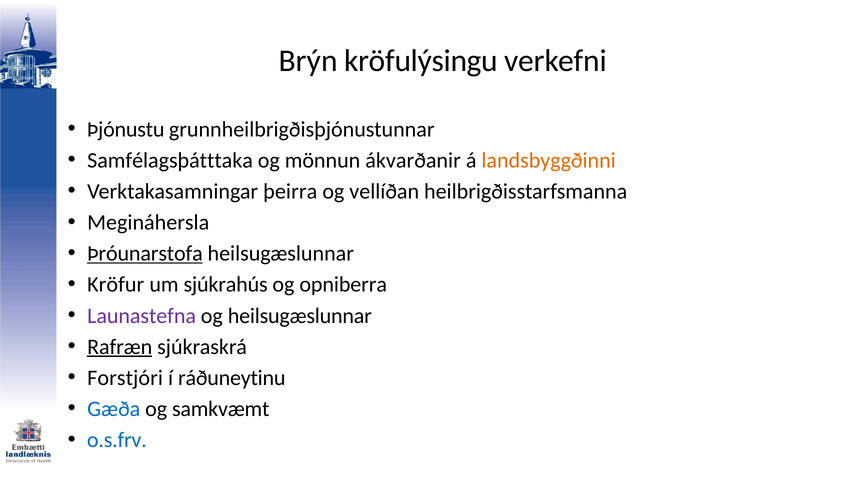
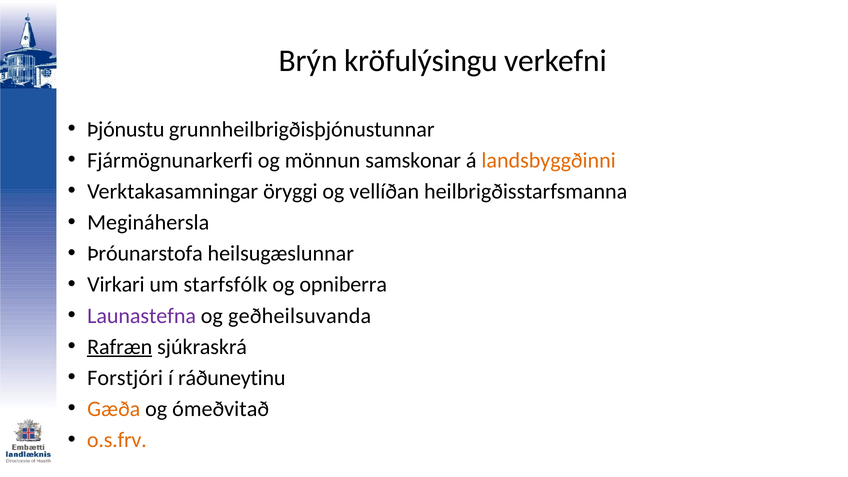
Samfélagsþátttaka: Samfélagsþátttaka -> Fjármögnunarkerfi (170, 160)
ákvarðanir: ákvarðanir -> samskonar (413, 160)
þeirra: þeirra -> öryggi (290, 191)
Þróunarstofa underline: present -> none (145, 254)
Kröfur: Kröfur -> Virkari (116, 285)
sjúkrahús: sjúkrahús -> starfsfólk (225, 285)
og heilsugæslunnar: heilsugæslunnar -> geðheilsuvanda (300, 316)
Gæða colour: blue -> orange (114, 409)
samkvæmt: samkvæmt -> ómeðvitað (221, 409)
o.s.frv colour: blue -> orange (117, 440)
